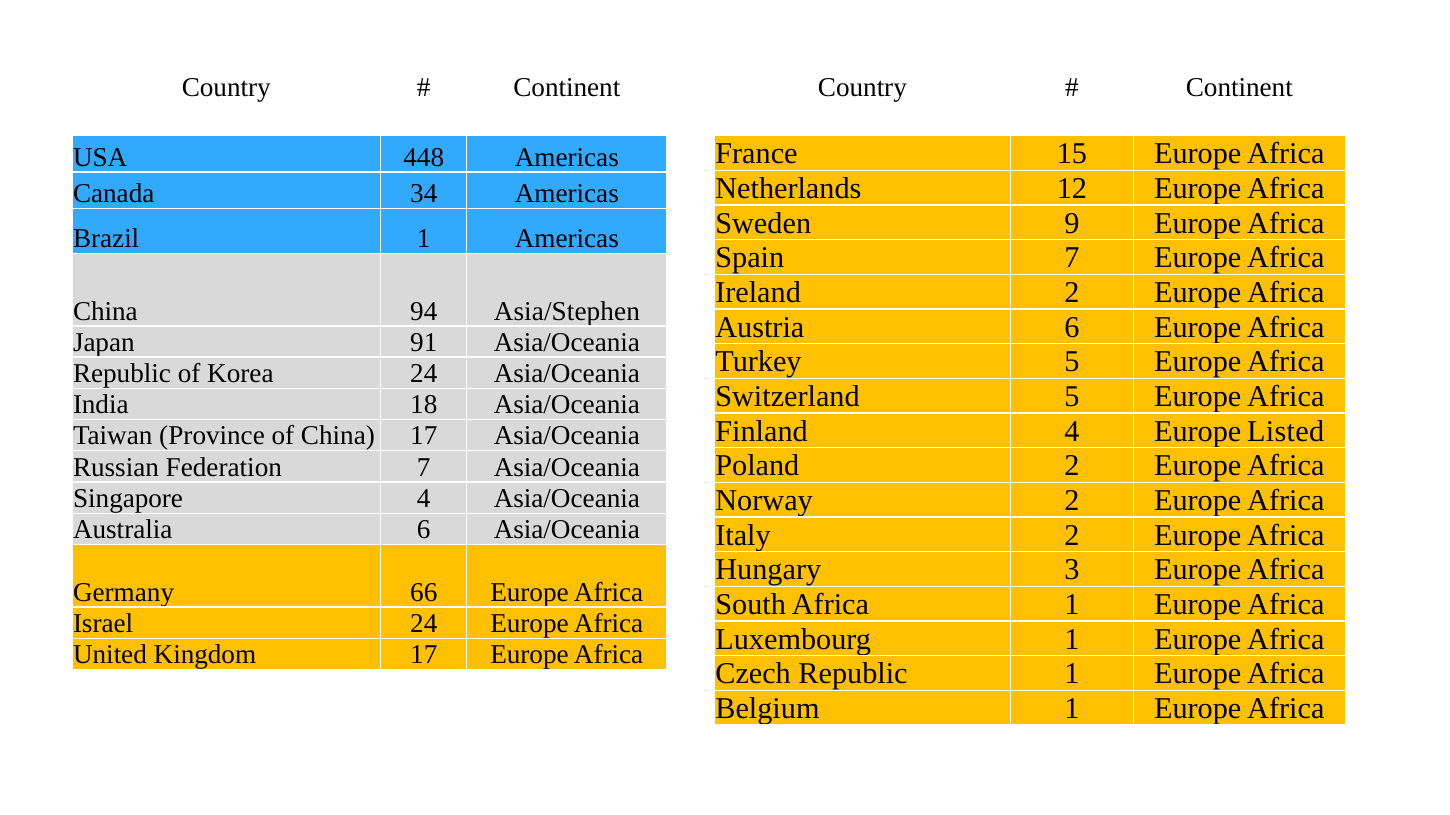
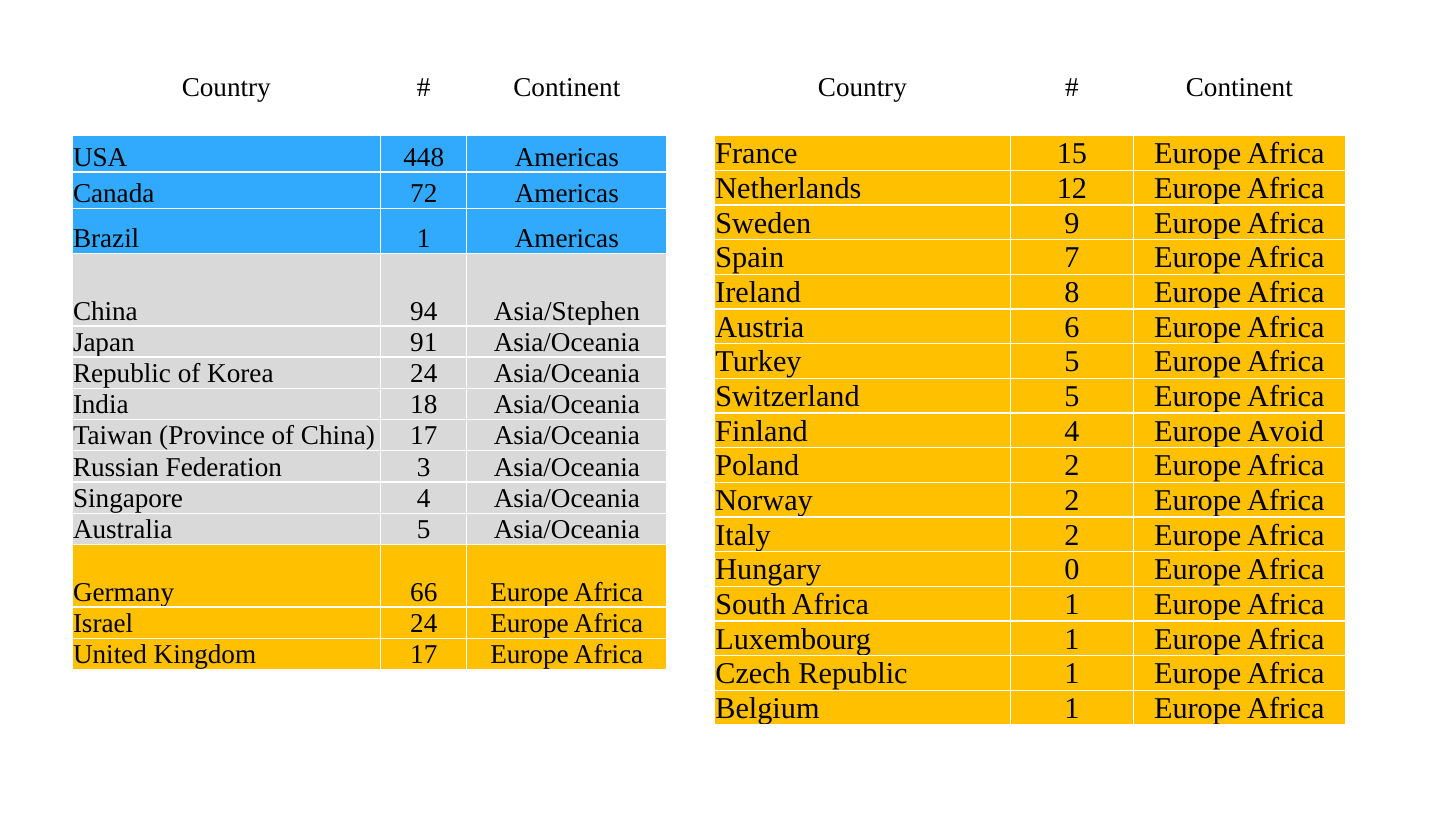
34: 34 -> 72 (424, 194)
Ireland 2: 2 -> 8 (1072, 293)
Listed: Listed -> Avoid (1286, 432)
Federation 7: 7 -> 3 (424, 468)
Australia 6: 6 -> 5 (424, 530)
3: 3 -> 0 (1072, 570)
